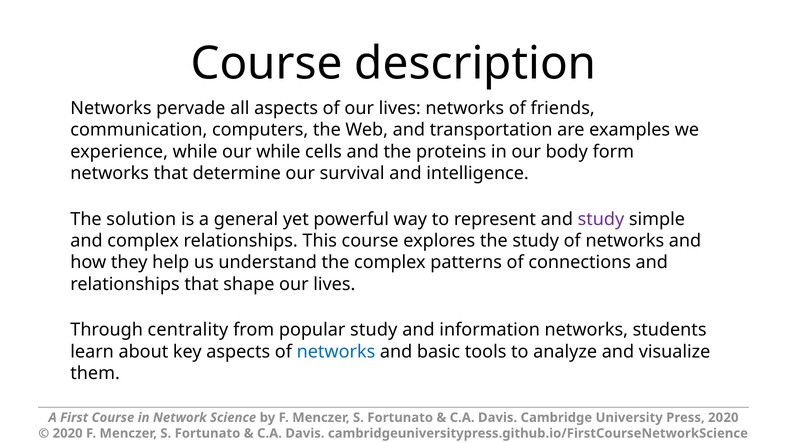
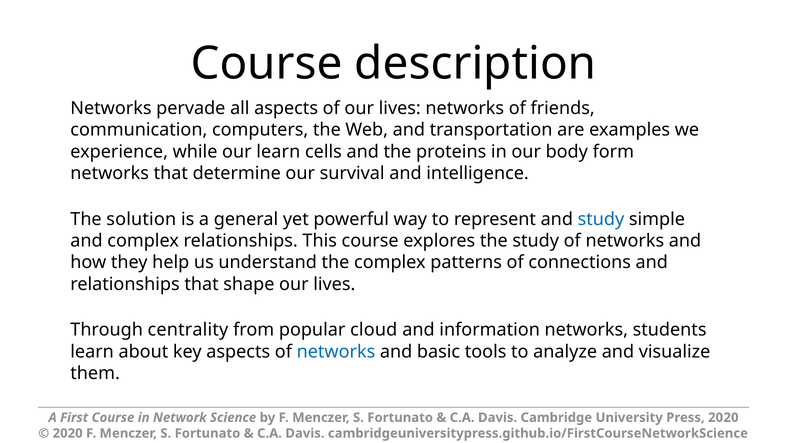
our while: while -> learn (278, 152)
study colour: purple -> blue (601, 219)
popular study: study -> cloud (374, 330)
